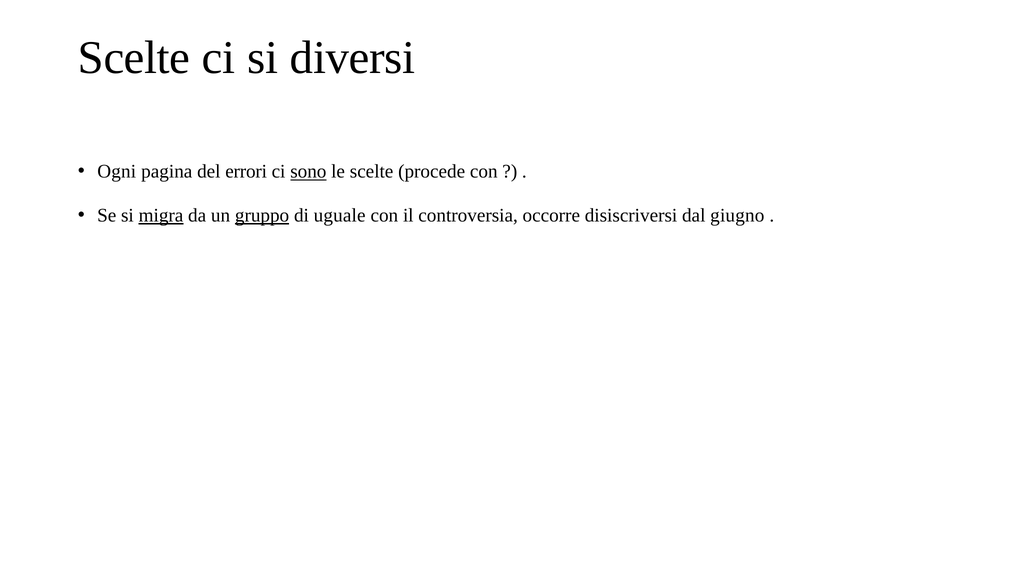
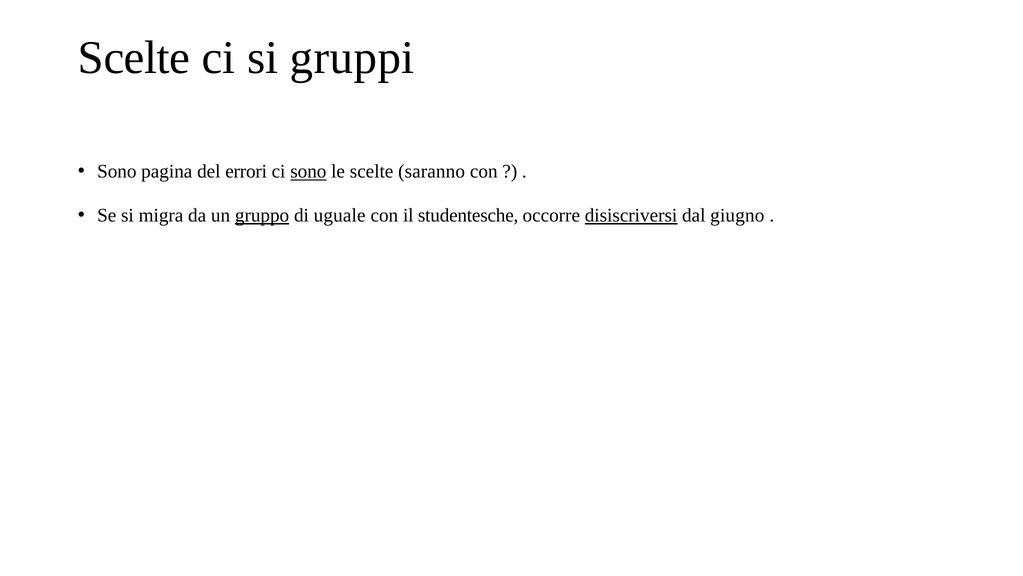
diversi: diversi -> gruppi (352, 58)
Ogni: Ogni -> Sono (117, 171)
procede: procede -> saranno (432, 171)
migra underline: present -> none (161, 215)
controversia: controversia -> studentesche (468, 215)
disiscriversi underline: none -> present (631, 215)
